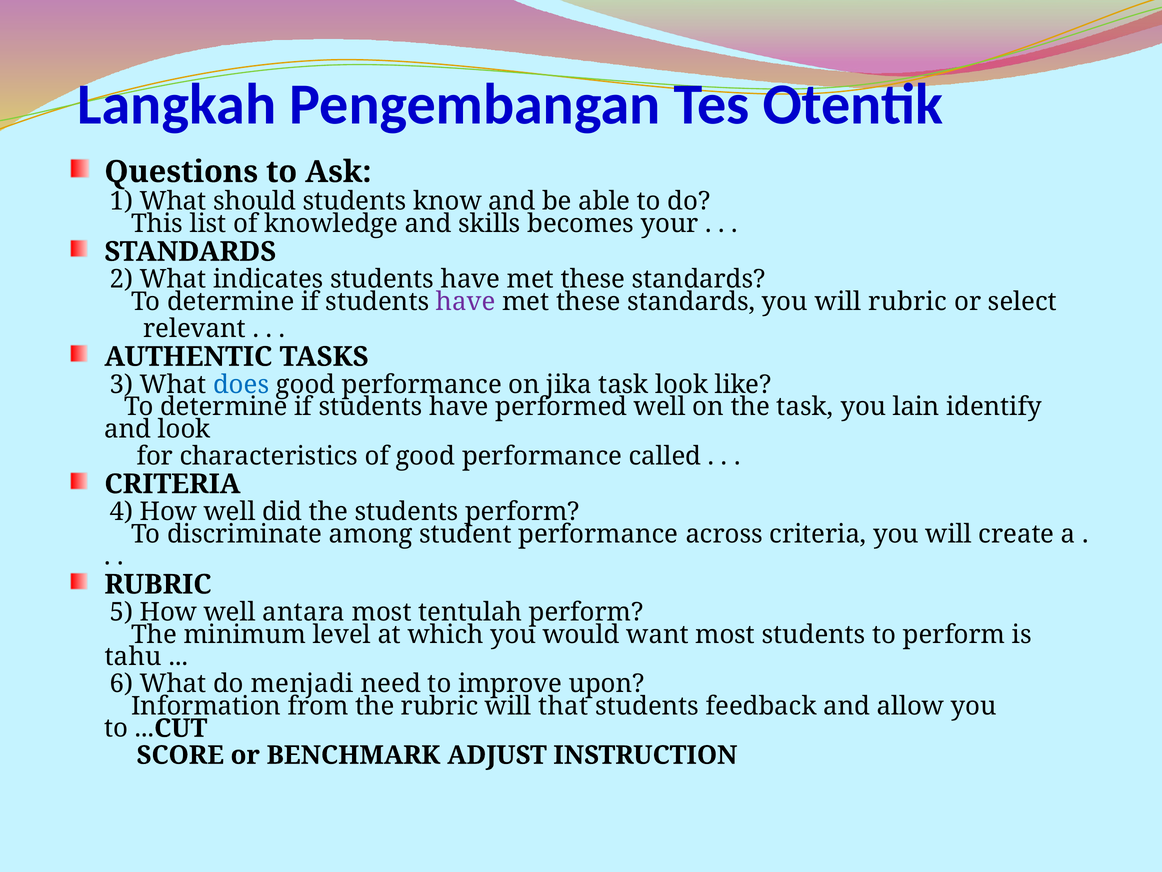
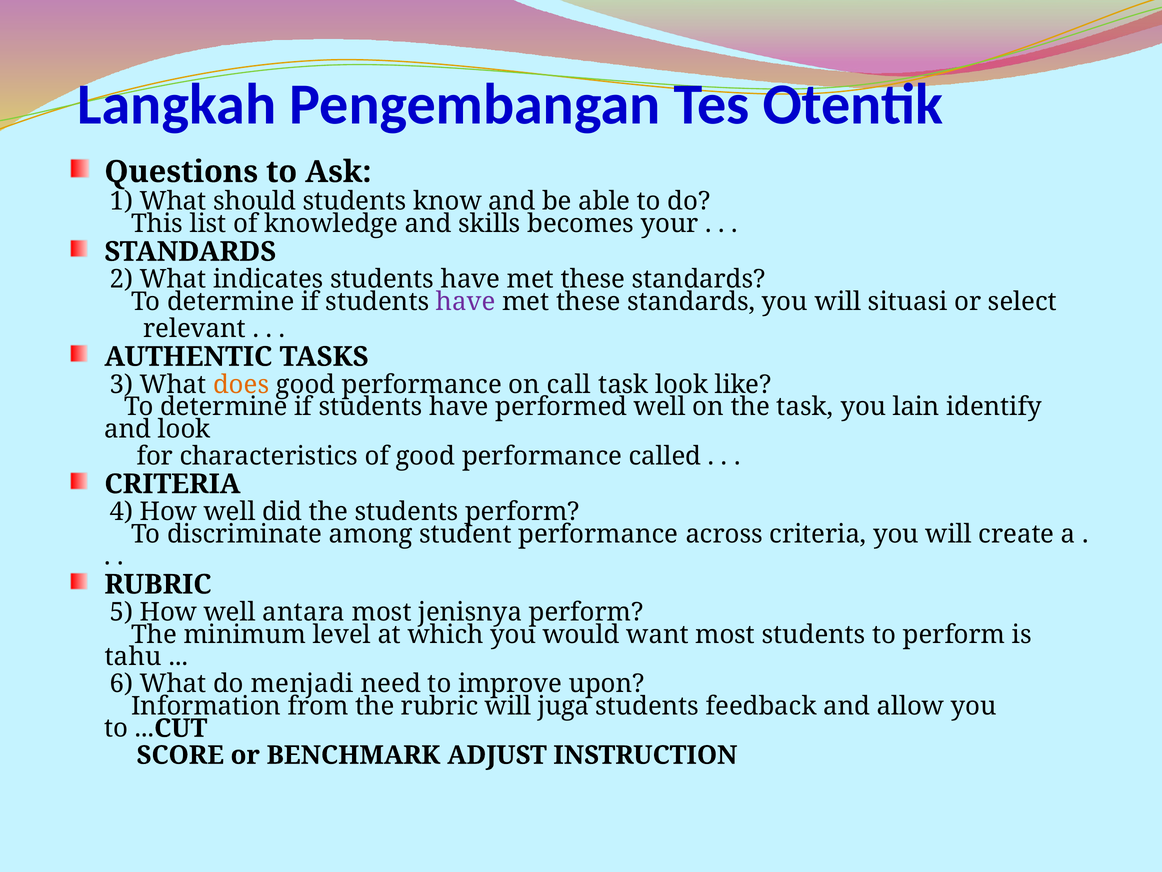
will rubric: rubric -> situasi (908, 302)
does colour: blue -> orange (241, 384)
jika: jika -> call (569, 384)
tentulah: tentulah -> jenisnya (470, 612)
that: that -> juga (563, 706)
